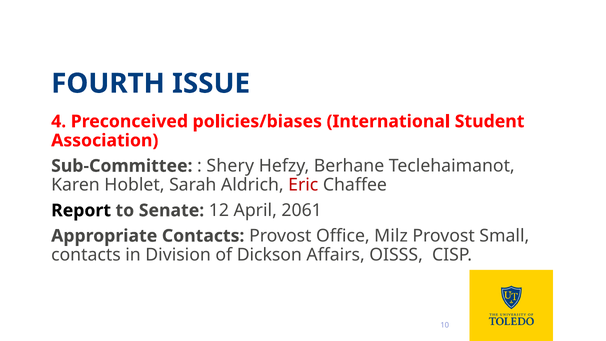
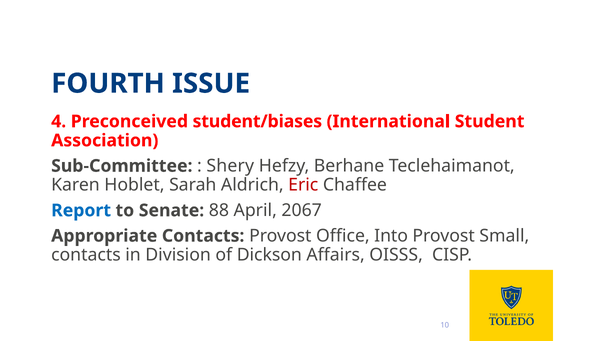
policies/biases: policies/biases -> student/biases (257, 121)
Report colour: black -> blue (81, 210)
12: 12 -> 88 (219, 210)
2061: 2061 -> 2067 (302, 210)
Milz: Milz -> Into (391, 236)
